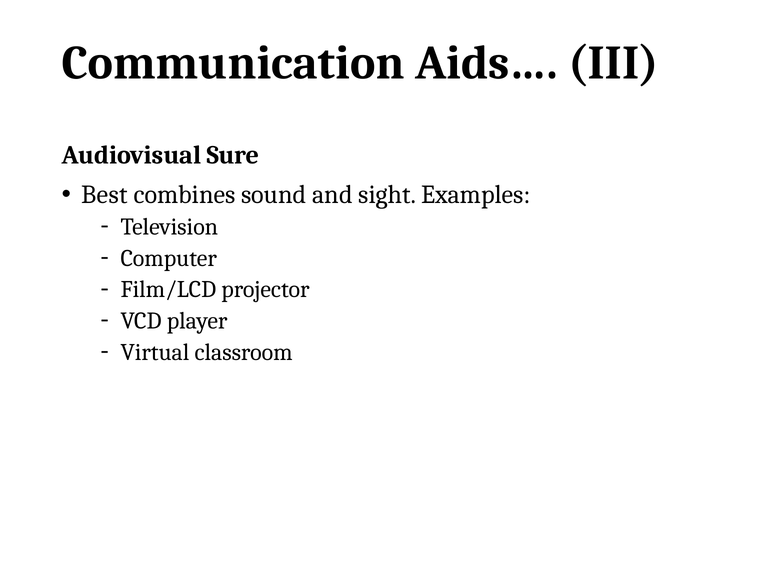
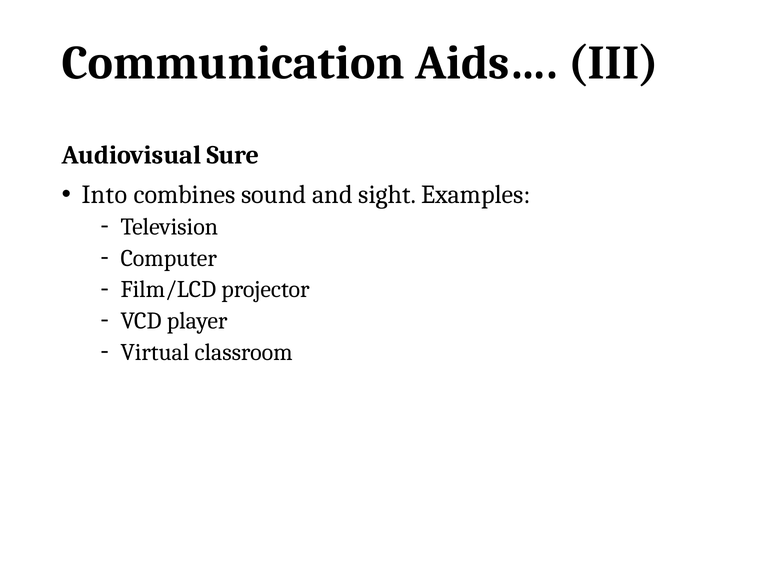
Best: Best -> Into (104, 194)
